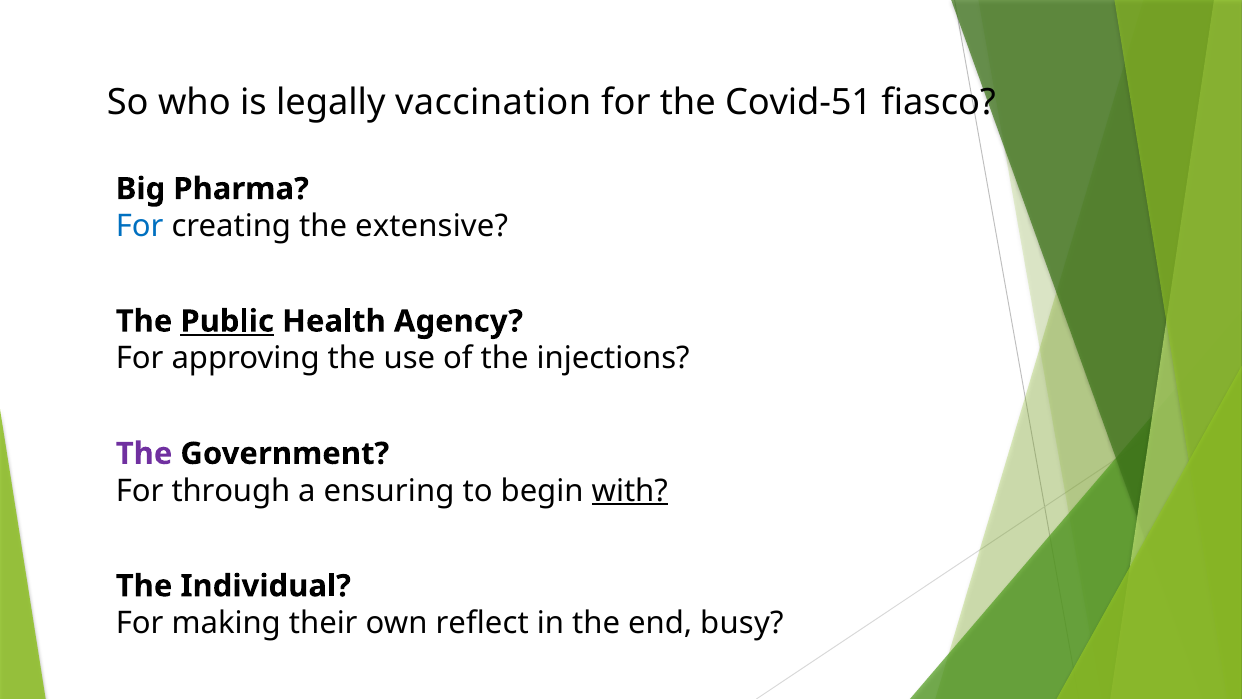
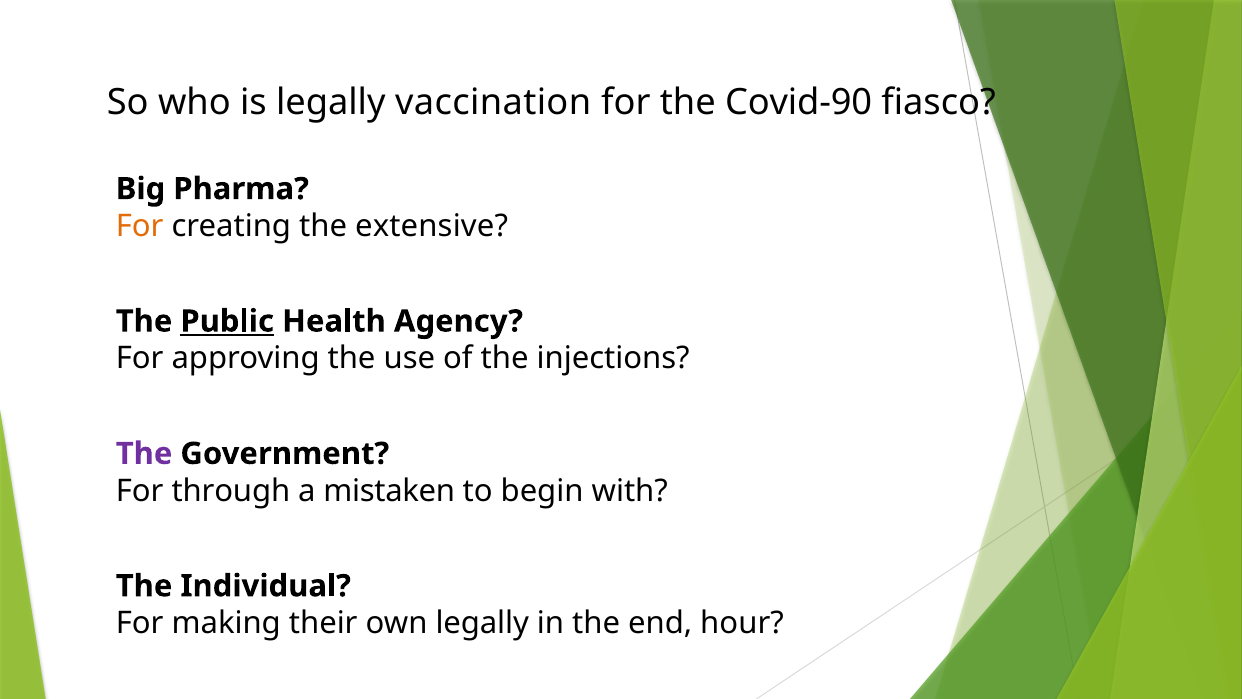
Covid-51: Covid-51 -> Covid-90 (799, 102)
For colour: blue -> orange (140, 226)
ensuring: ensuring -> mistaken (389, 491)
with underline: present -> none (630, 491)
own reflect: reflect -> legally (482, 623)
busy: busy -> hour (742, 623)
